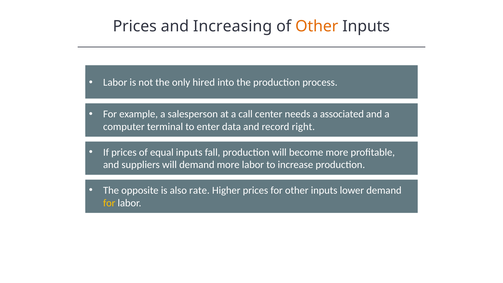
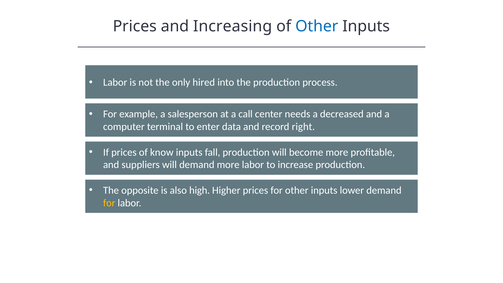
Other colour: orange -> blue (317, 26)
associated: associated -> decreased (342, 114)
equal: equal -> know (162, 152)
rate: rate -> high (200, 190)
